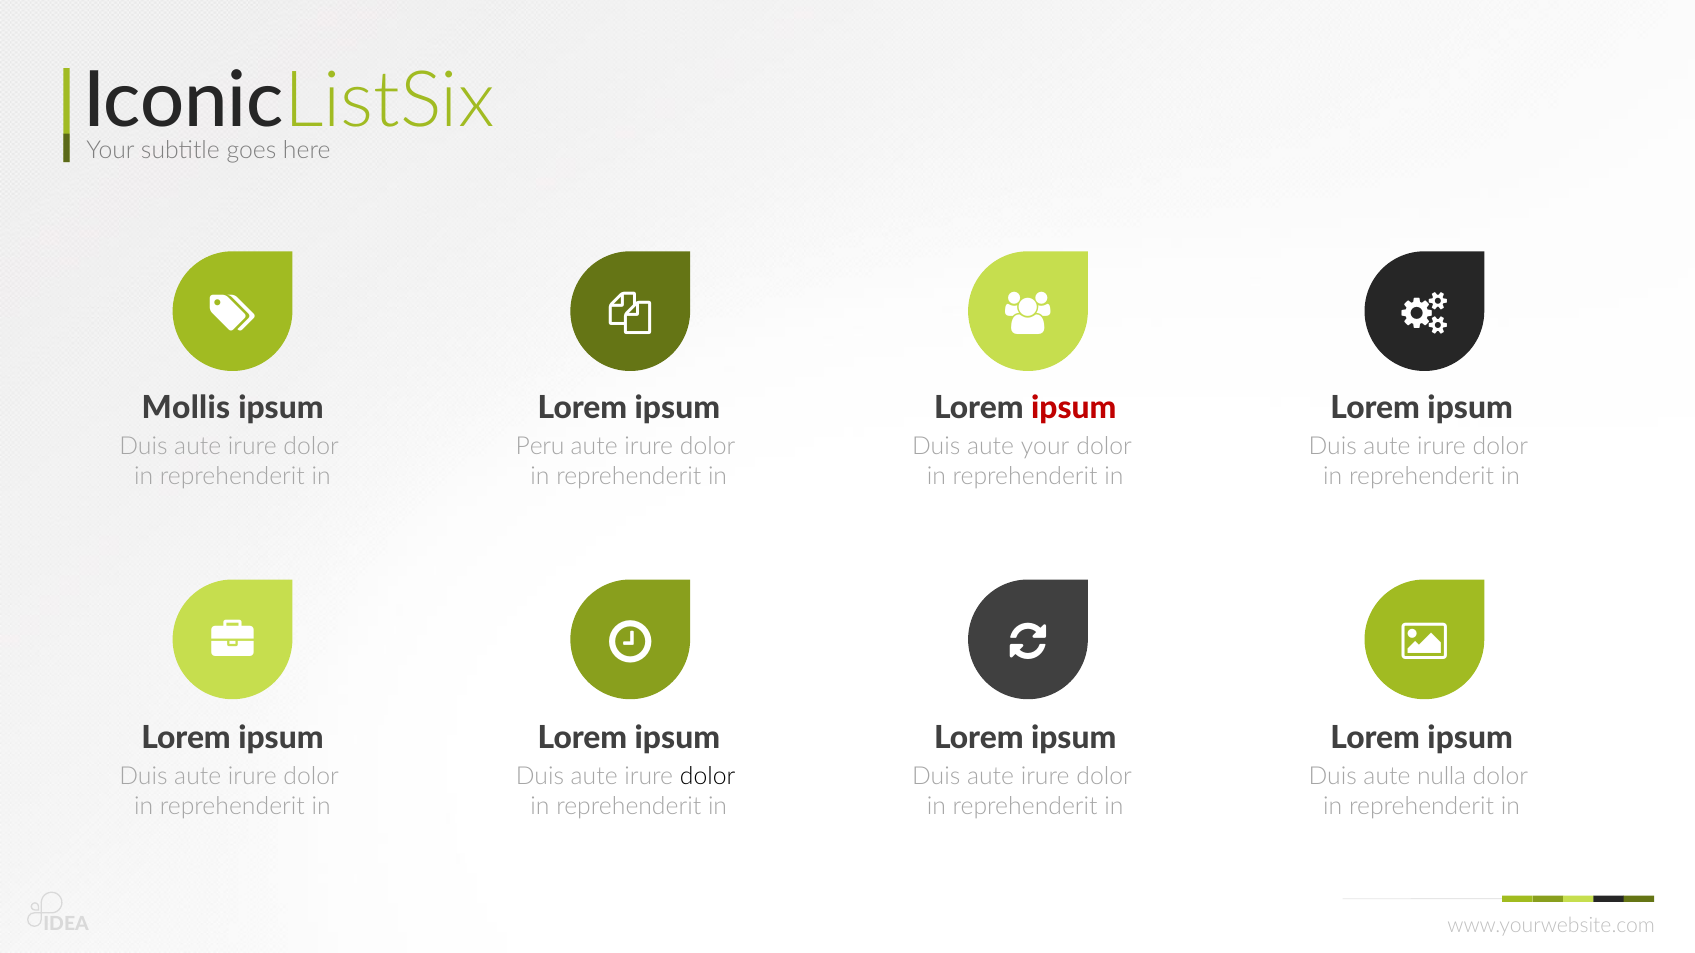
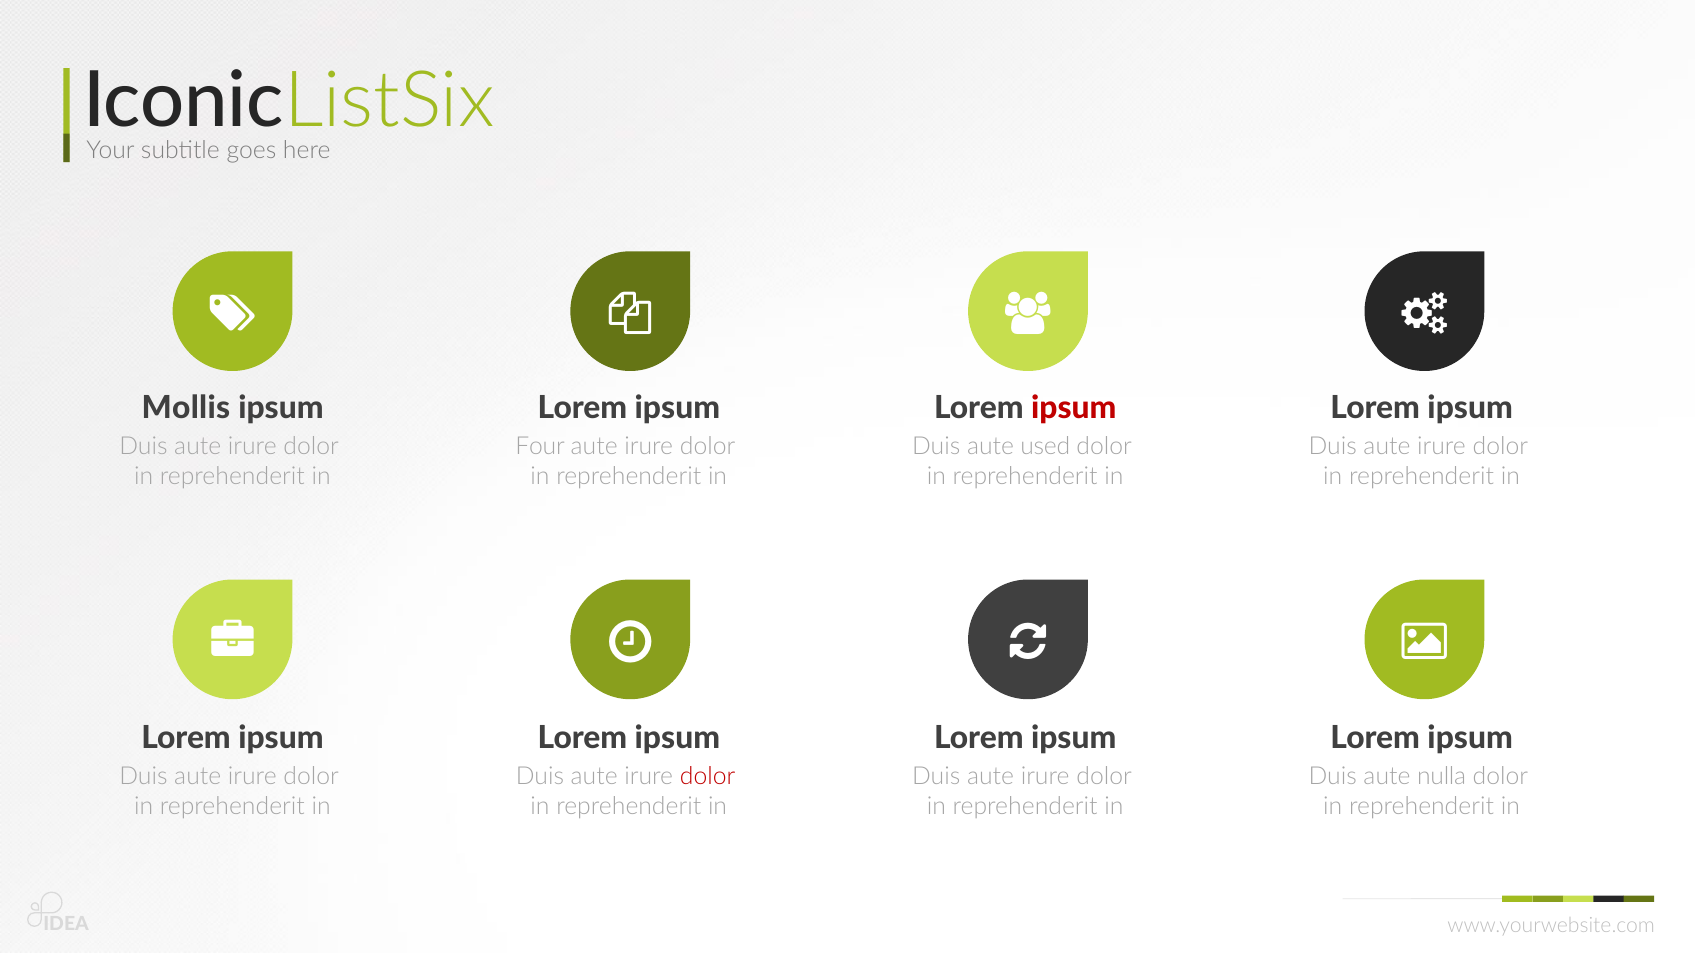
Peru: Peru -> Four (540, 447)
aute your: your -> used (1045, 447)
dolor colour: black -> red (708, 777)
